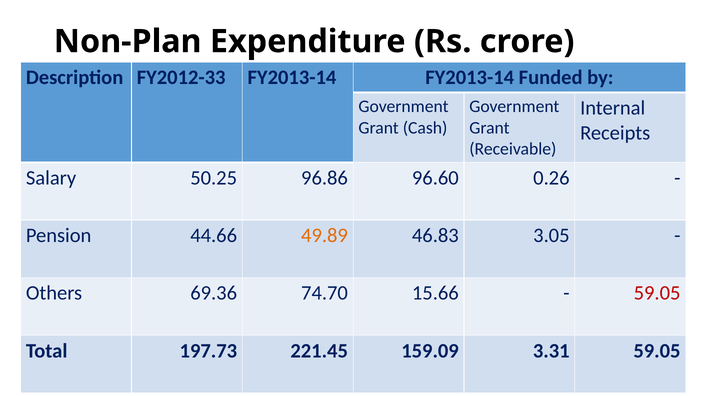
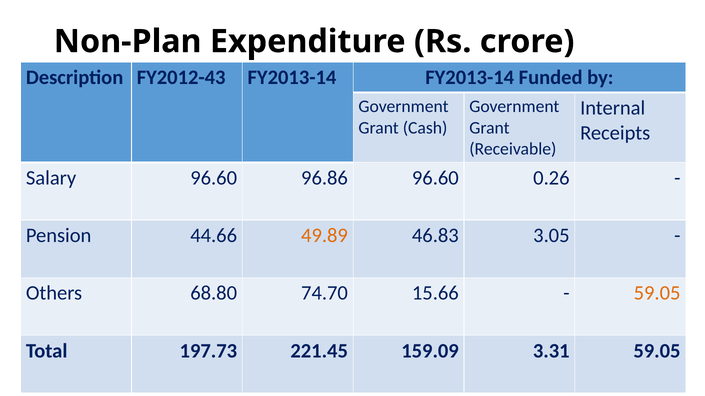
FY2012-33: FY2012-33 -> FY2012-43 (181, 78)
Salary 50.25: 50.25 -> 96.60 (214, 178)
69.36: 69.36 -> 68.80 (214, 294)
59.05 colour: red -> orange (657, 294)
